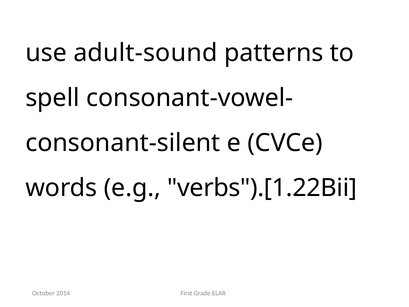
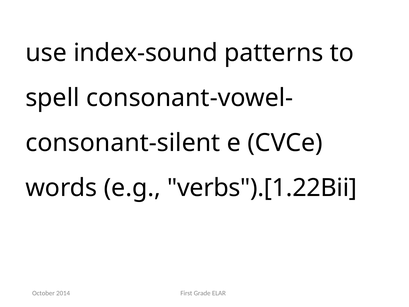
adult-sound: adult-sound -> index-sound (146, 53)
